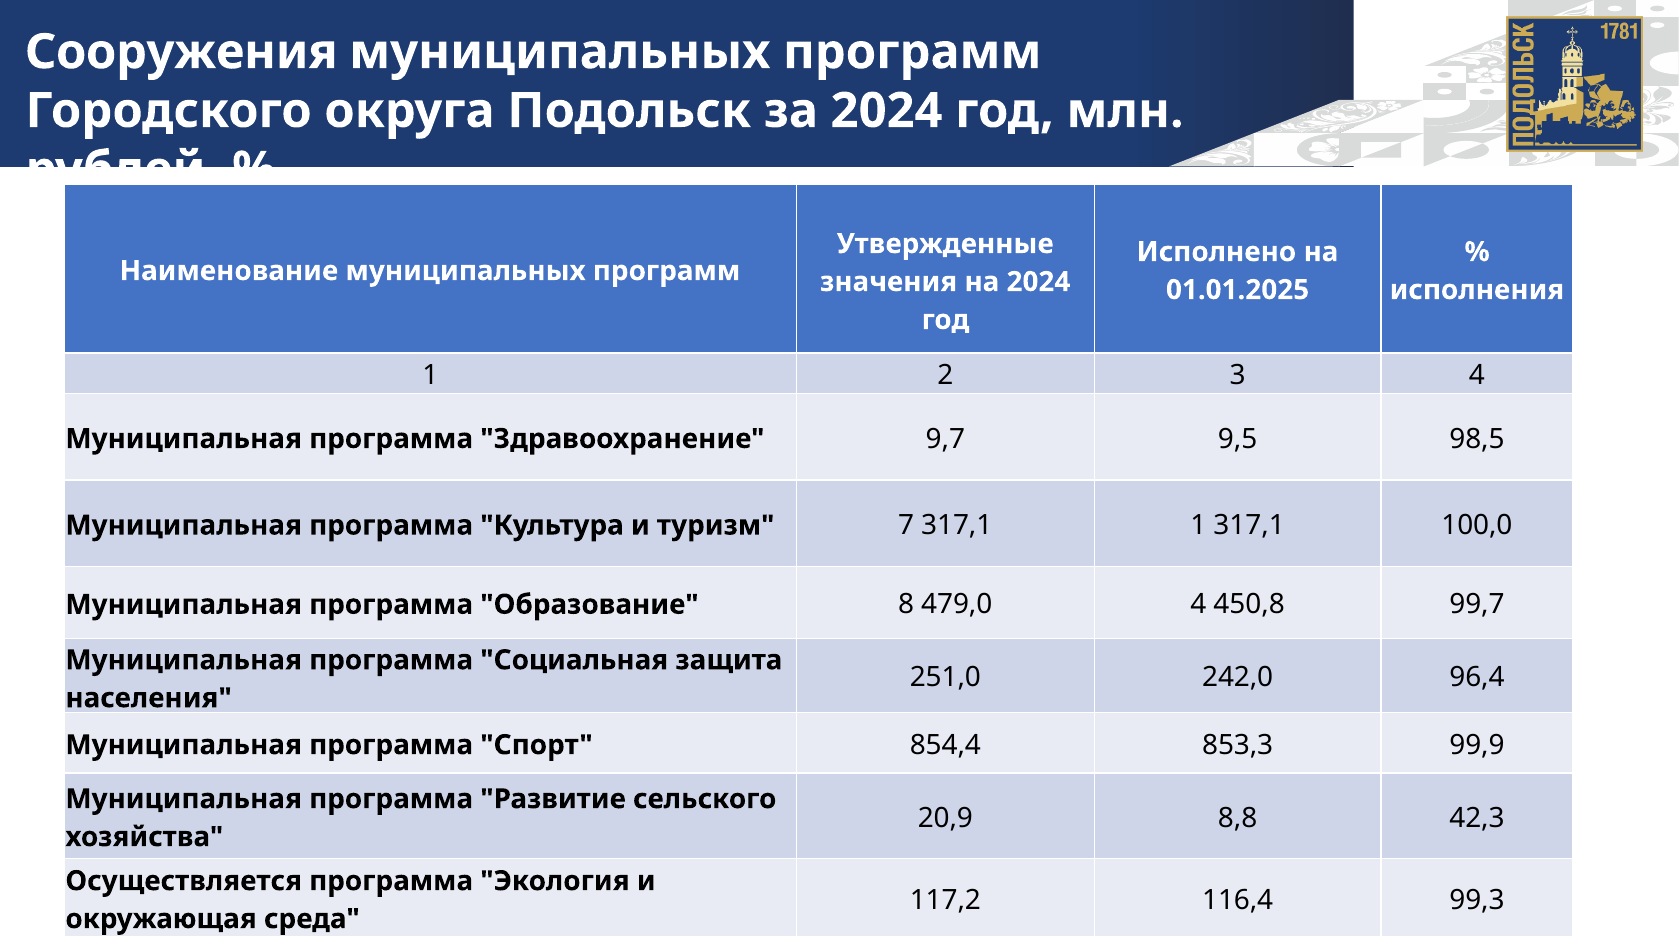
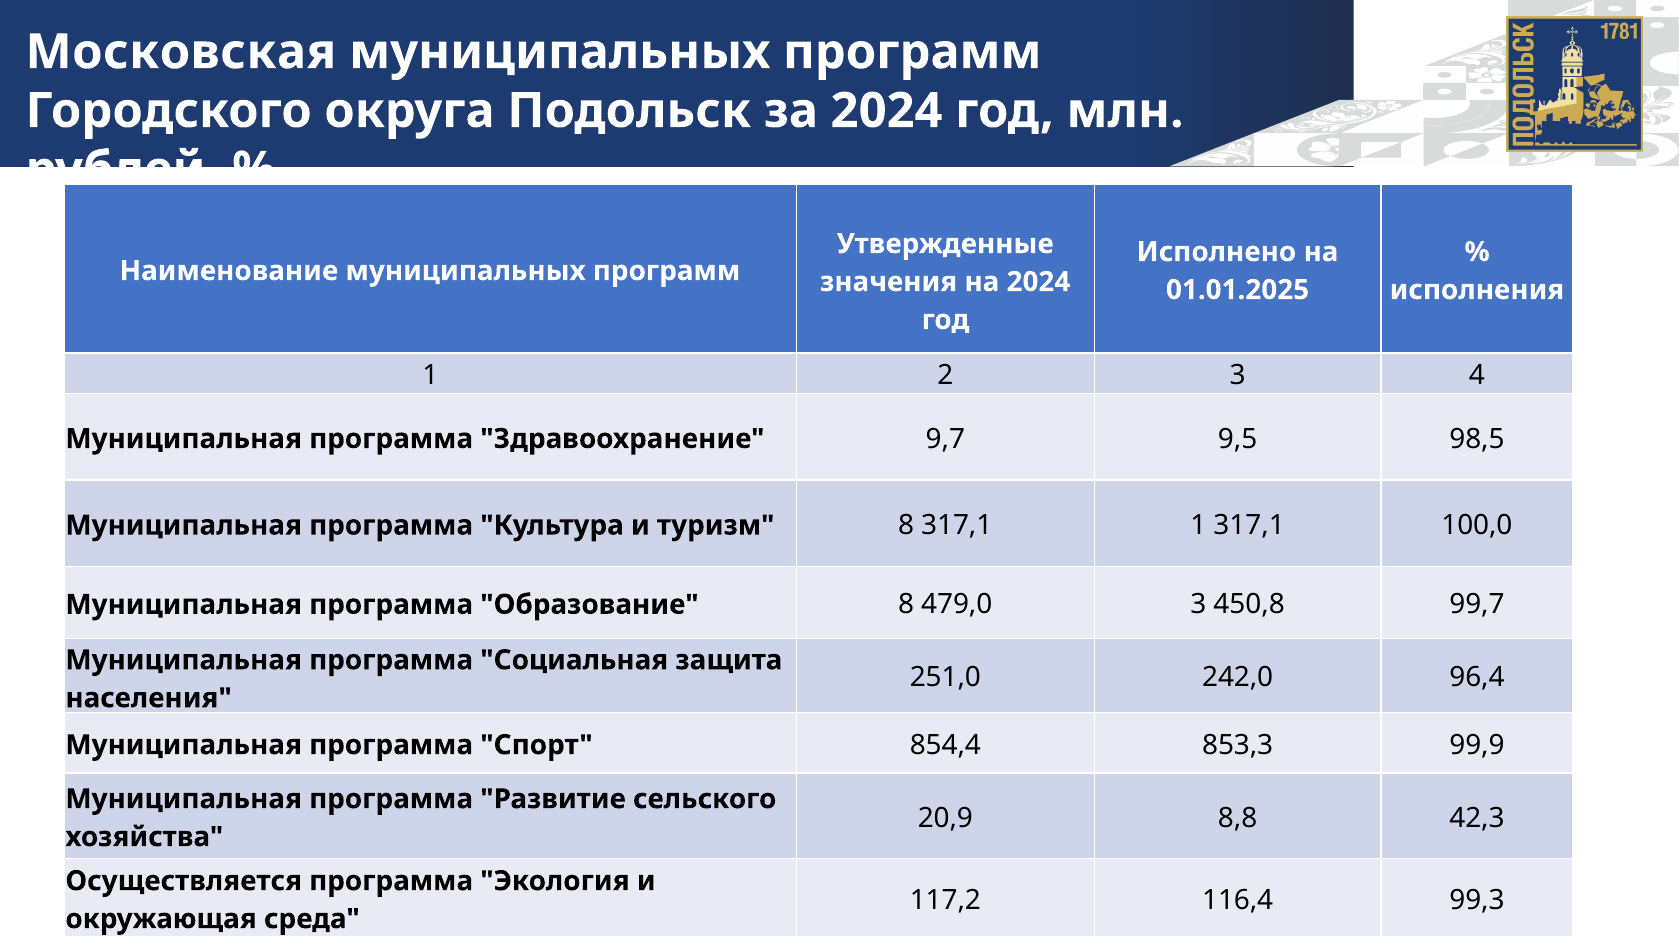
Сооружения: Сооружения -> Московская (181, 52)
туризм 7: 7 -> 8 (906, 526)
479,0 4: 4 -> 3 (1198, 605)
